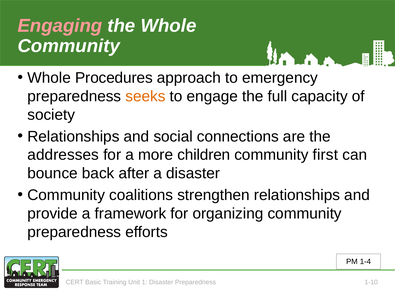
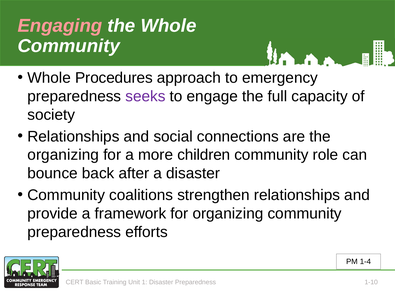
seeks colour: orange -> purple (145, 96)
addresses: addresses -> organizing (63, 155)
first: first -> role (325, 155)
